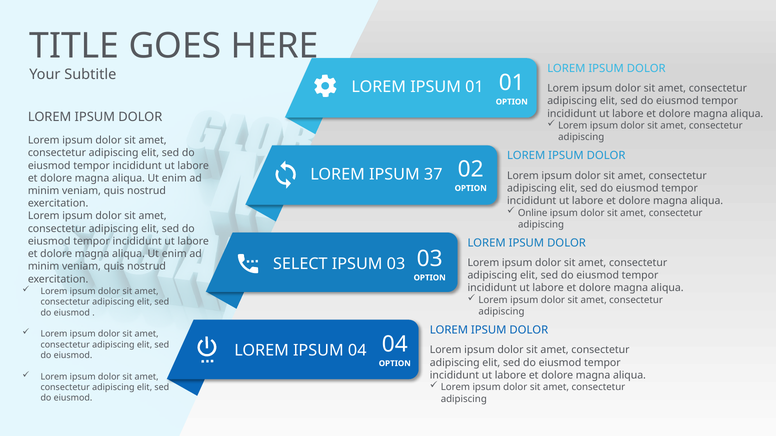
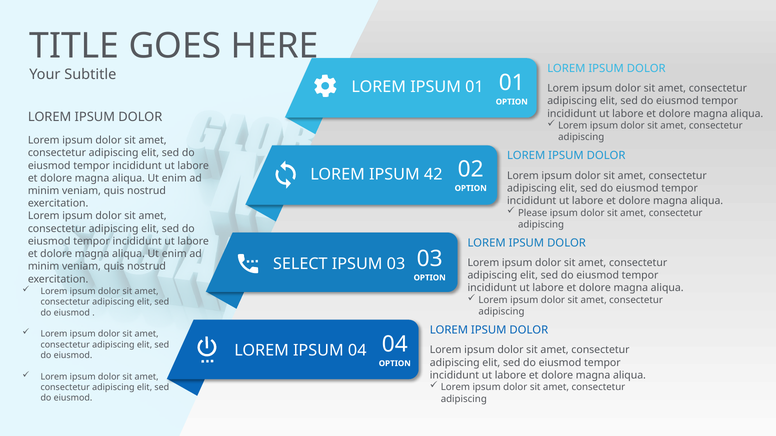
37: 37 -> 42 (433, 175)
Online: Online -> Please (533, 213)
